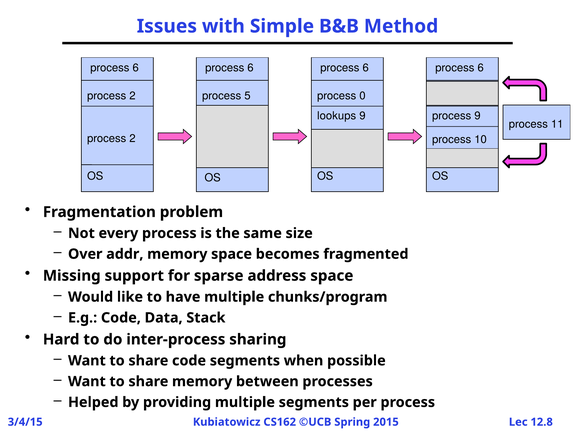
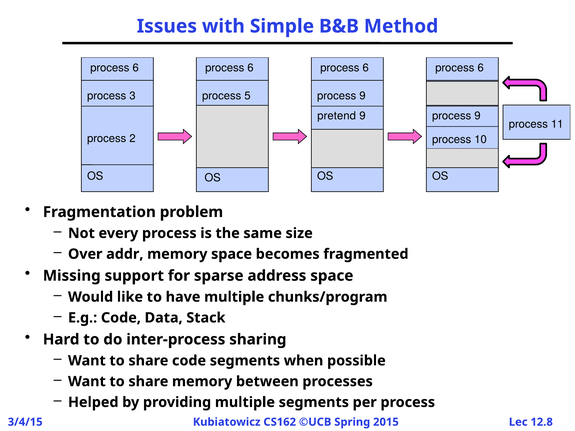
2: 2 -> 3 (132, 96)
0: 0 -> 9 (362, 96)
lookups: lookups -> pretend (337, 116)
